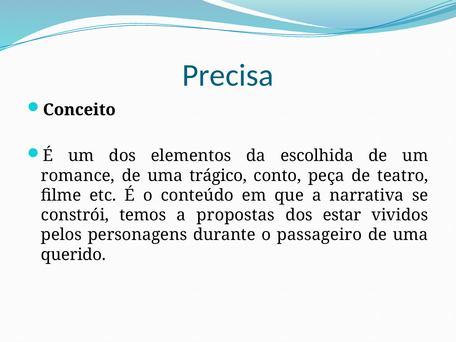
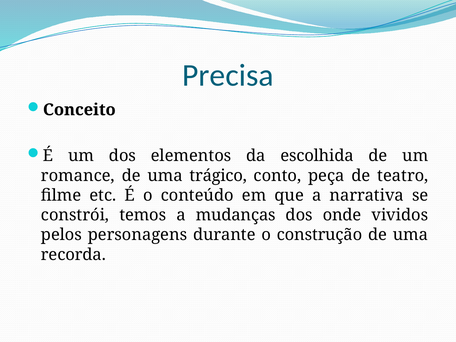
propostas: propostas -> mudanças (236, 215)
estar: estar -> onde (342, 215)
passageiro: passageiro -> construção (320, 235)
querido: querido -> recorda (73, 255)
